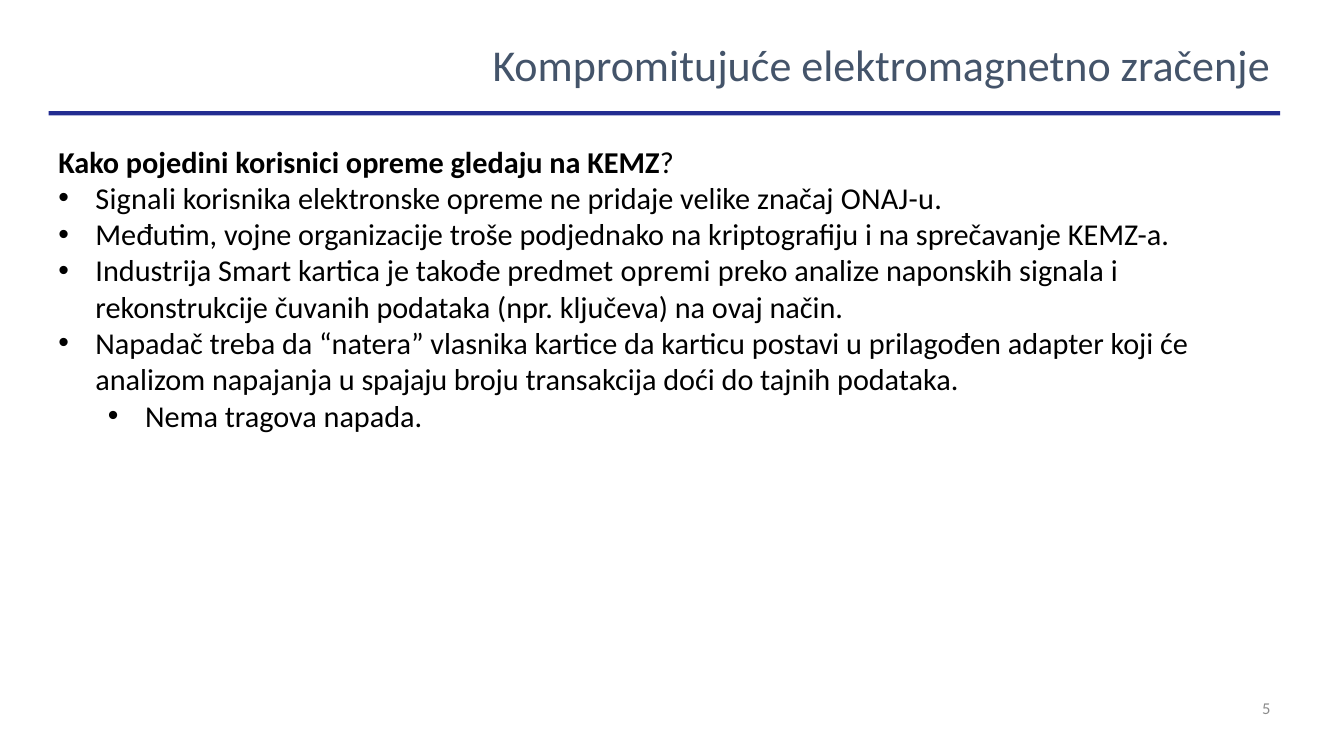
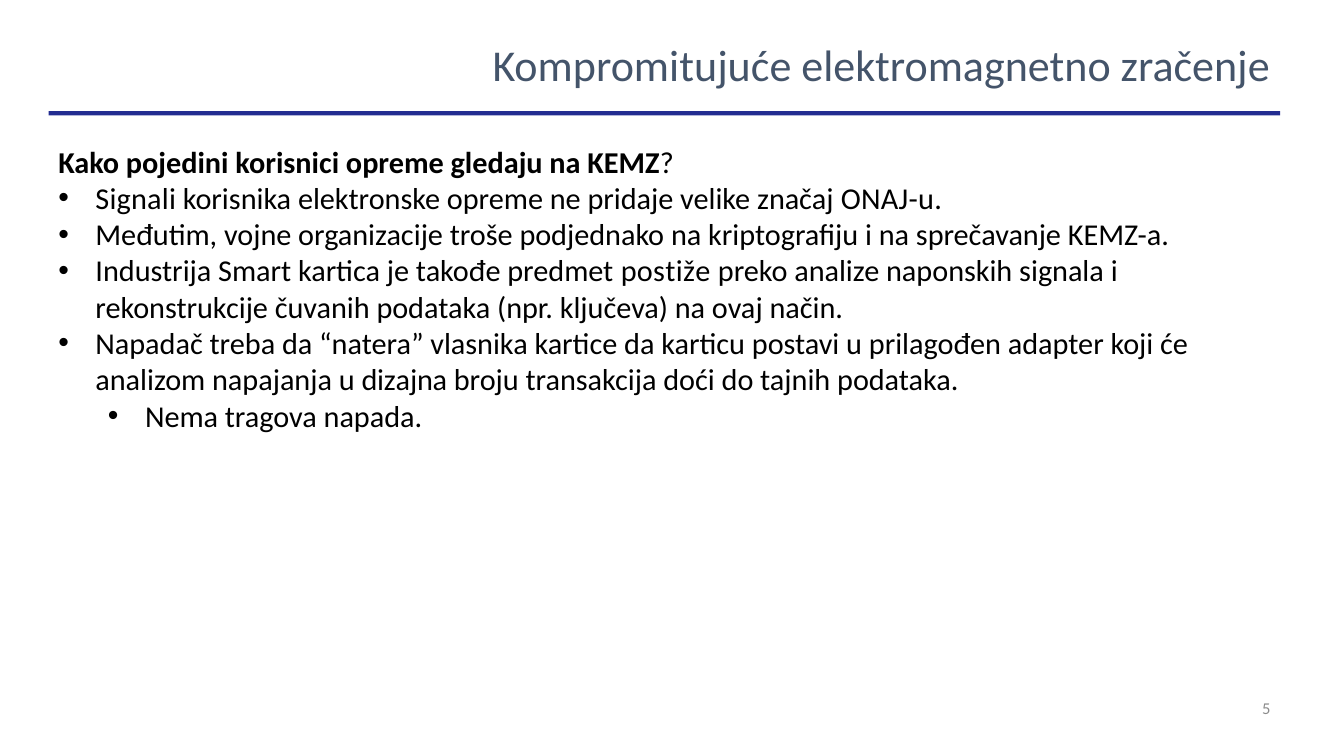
opremi: opremi -> postiže (666, 272)
spajaju: spajaju -> dizajna (404, 381)
